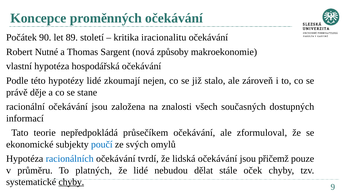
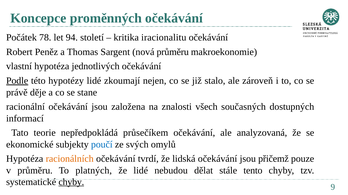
90: 90 -> 78 (45, 38)
89: 89 -> 94 (72, 38)
Nutné: Nutné -> Peněz (46, 52)
nová způsoby: způsoby -> průměru (173, 52)
hospodářská: hospodářská -> jednotlivých (96, 67)
Podle underline: none -> present (17, 81)
zformuloval: zformuloval -> analyzovaná (262, 133)
racionálních colour: blue -> orange (70, 159)
oček: oček -> tento (253, 171)
